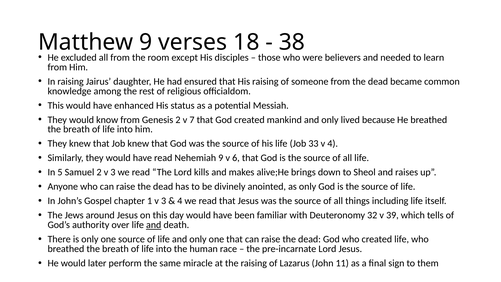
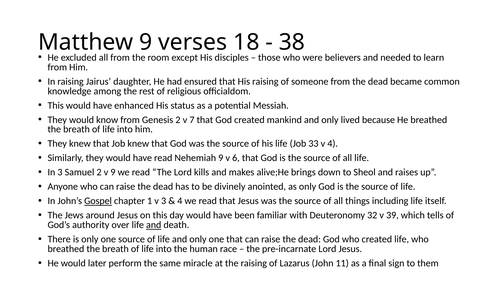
In 5: 5 -> 3 (60, 172)
2 v 3: 3 -> 9 (113, 172)
Gospel underline: none -> present (98, 201)
